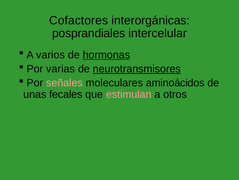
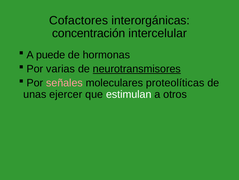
posprandiales: posprandiales -> concentración (89, 33)
varios: varios -> puede (51, 55)
hormonas underline: present -> none (106, 55)
aminoácidos: aminoácidos -> proteolíticas (175, 83)
fecales: fecales -> ejercer (66, 94)
estimulan colour: pink -> white (129, 94)
